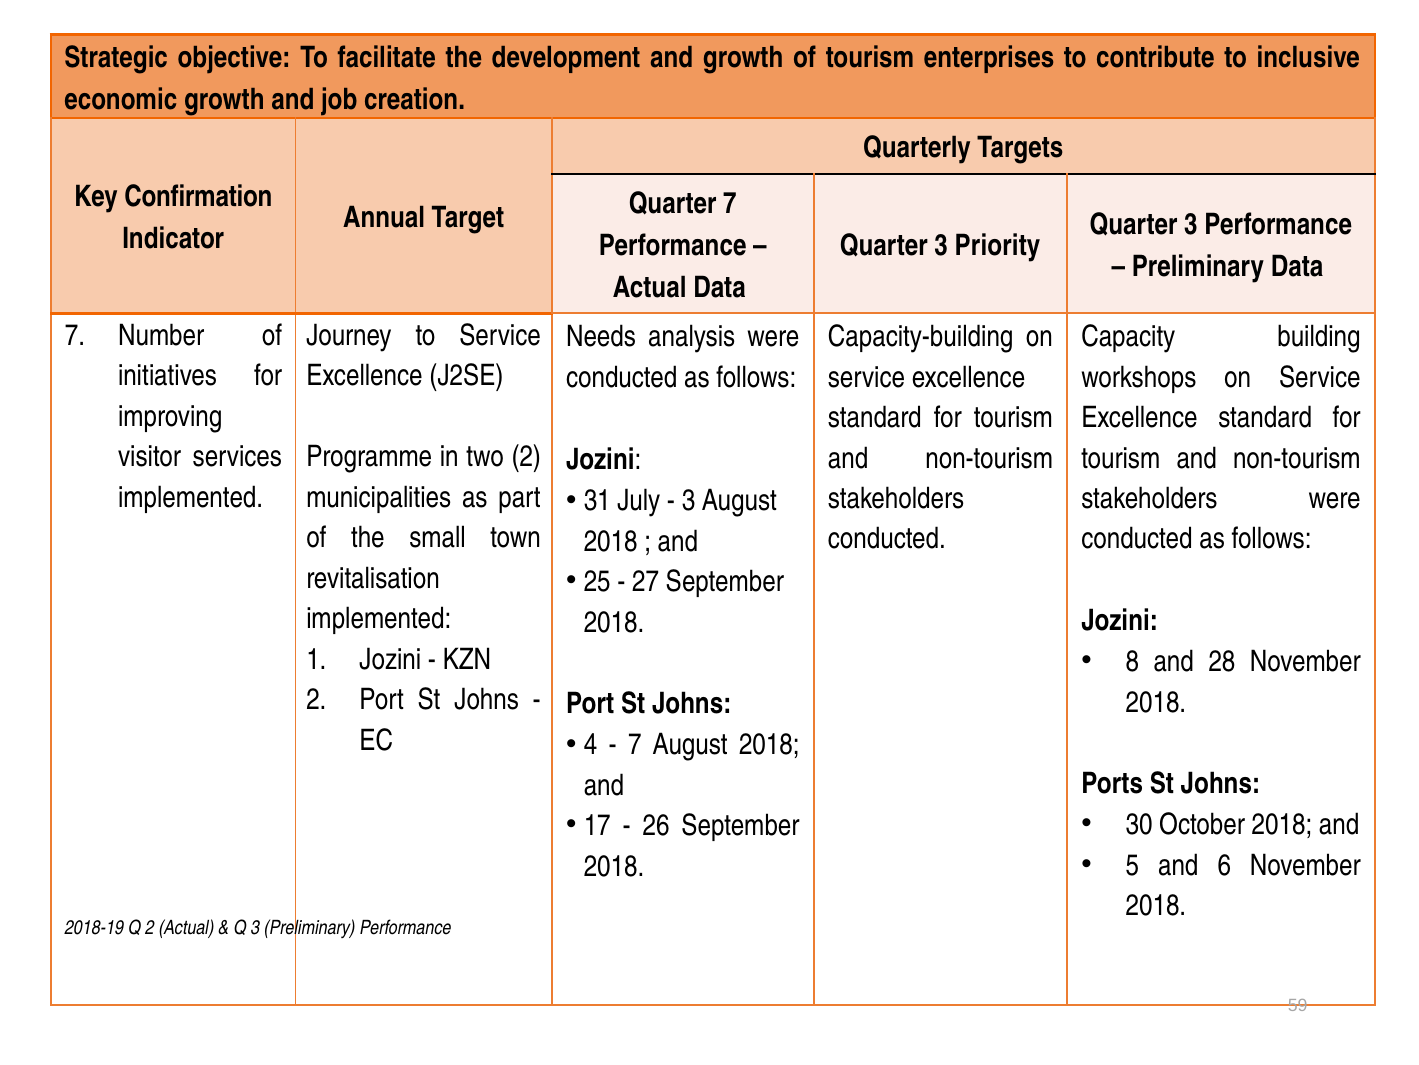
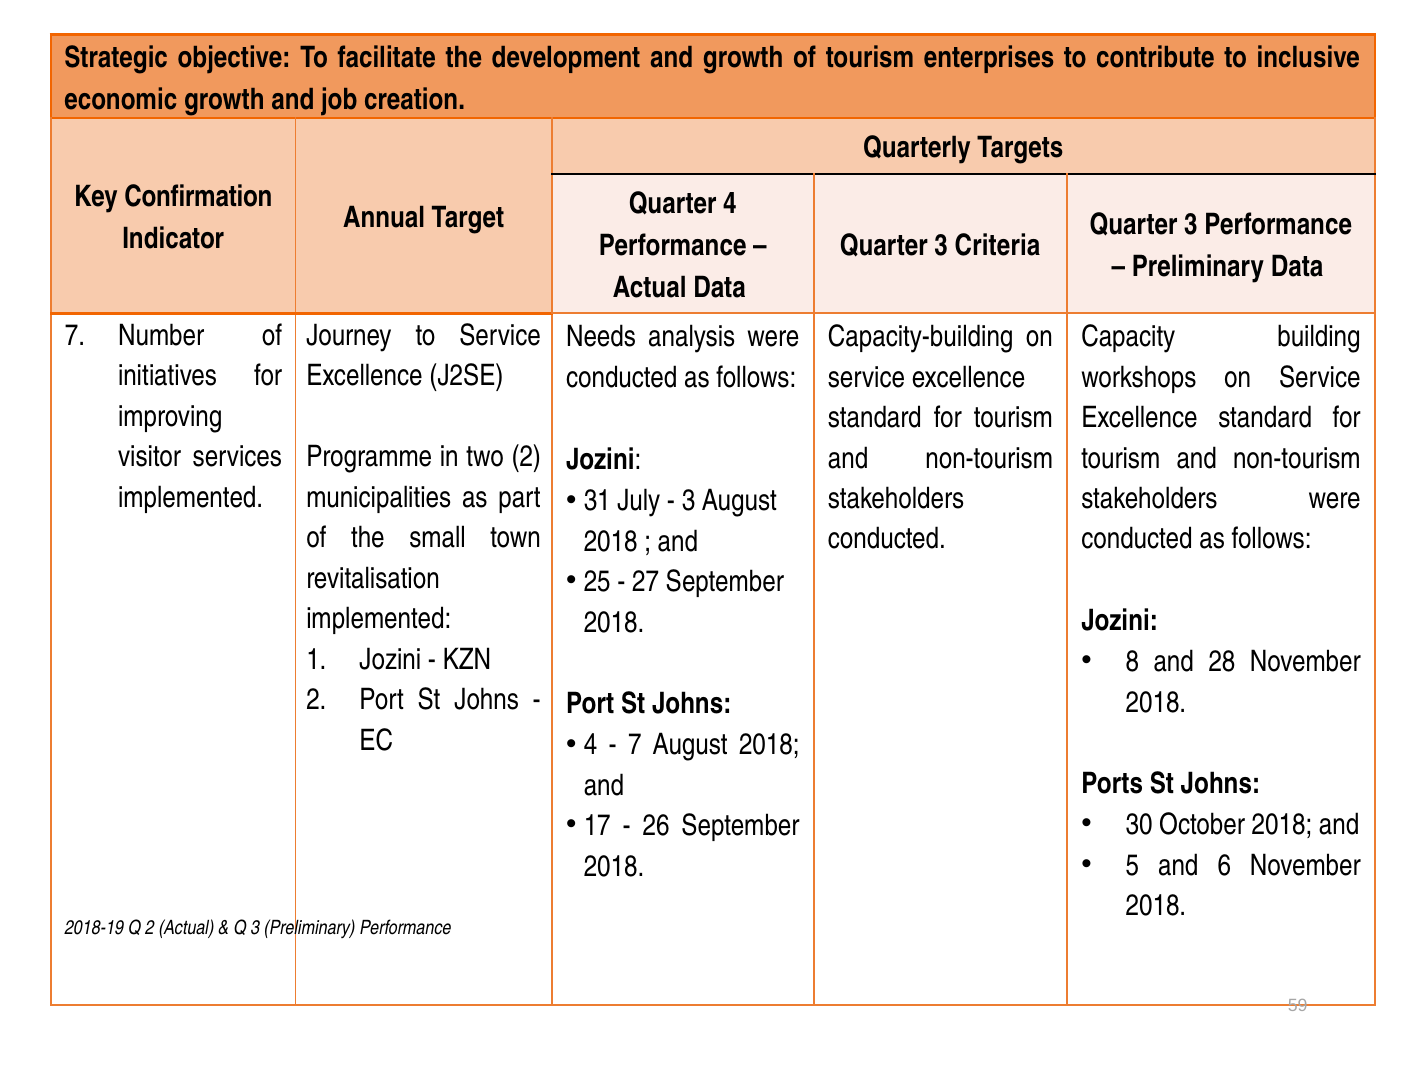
Quarter 7: 7 -> 4 (730, 204)
Priority: Priority -> Criteria (998, 246)
